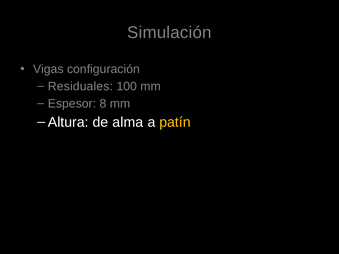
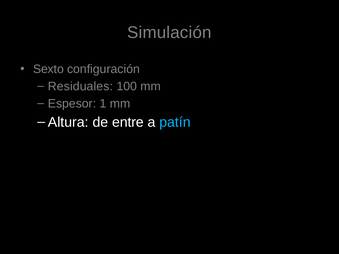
Vigas: Vigas -> Sexto (48, 69)
8: 8 -> 1 (103, 104)
alma: alma -> entre (128, 122)
patín colour: yellow -> light blue (175, 122)
